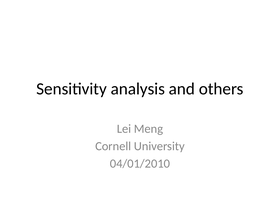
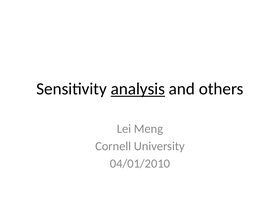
analysis underline: none -> present (138, 89)
